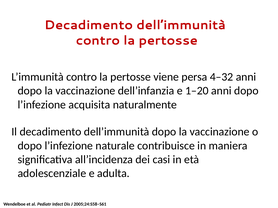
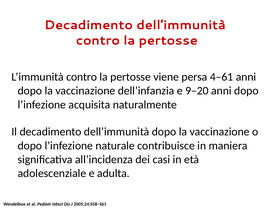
4–32: 4–32 -> 4–61 (222, 77)
1–20: 1–20 -> 9–20 (197, 91)
